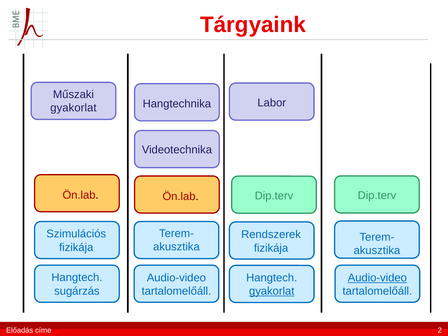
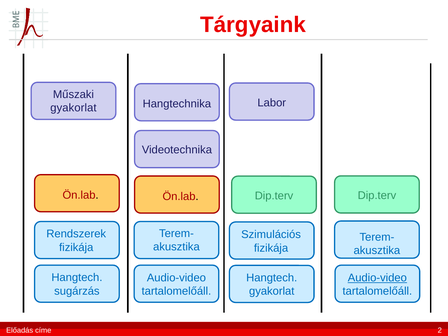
Szimulációs: Szimulációs -> Rendszerek (76, 234)
Rendszerek: Rendszerek -> Szimulációs (271, 235)
gyakorlat underline: present -> none (272, 291)
